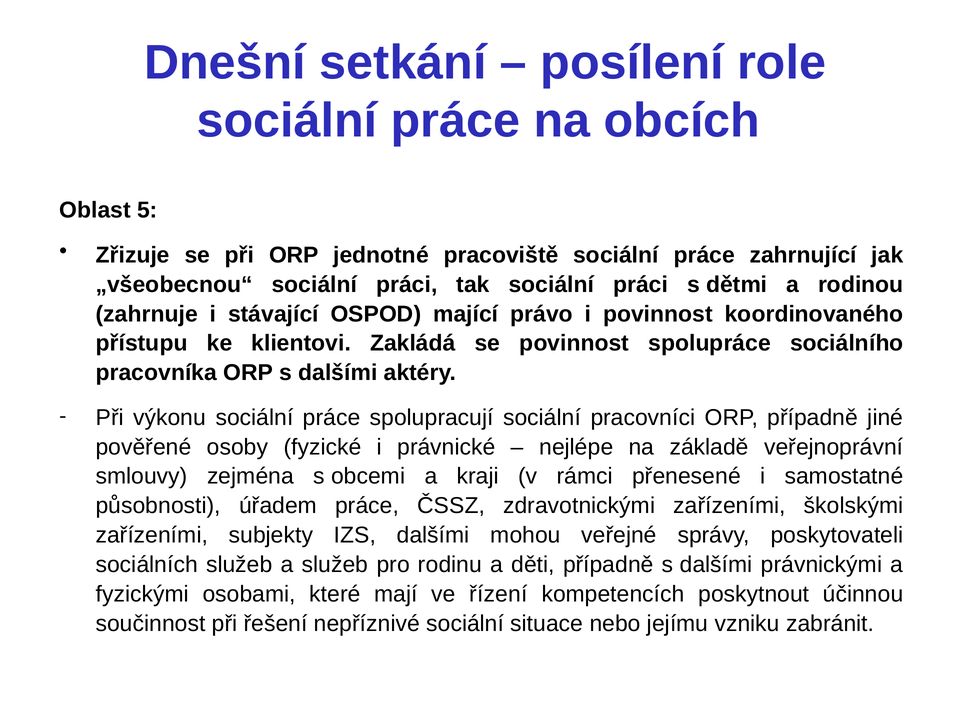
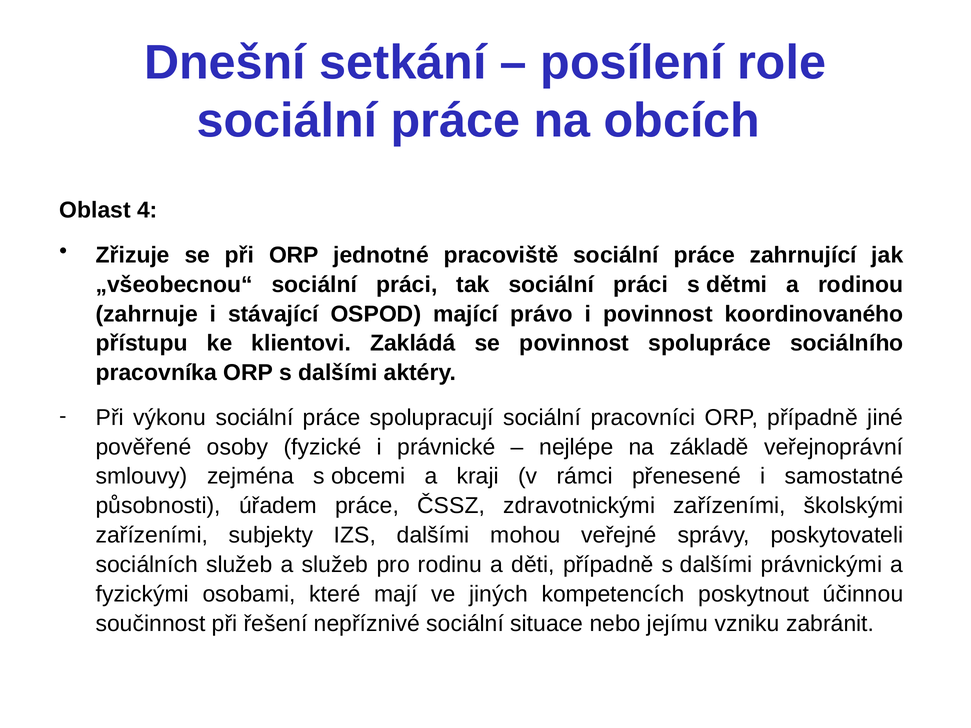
5: 5 -> 4 (147, 210)
řízení: řízení -> jiných (499, 594)
